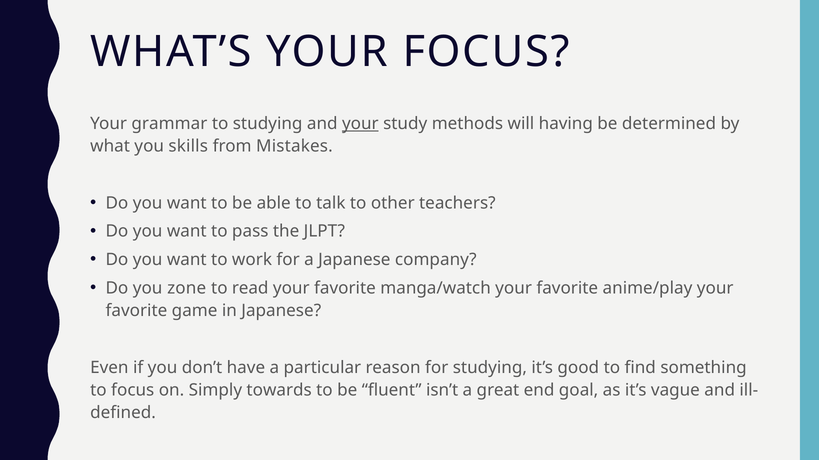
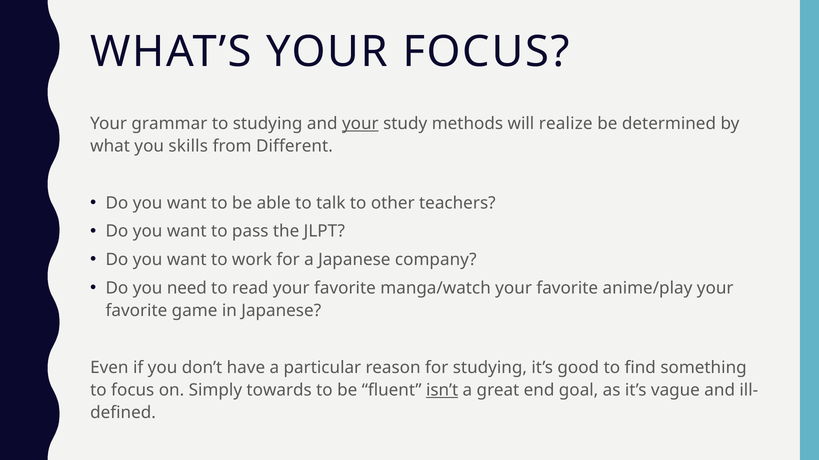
having: having -> realize (566, 124)
Mistakes: Mistakes -> Different (294, 146)
zone: zone -> need (187, 289)
isn’t underline: none -> present (442, 391)
